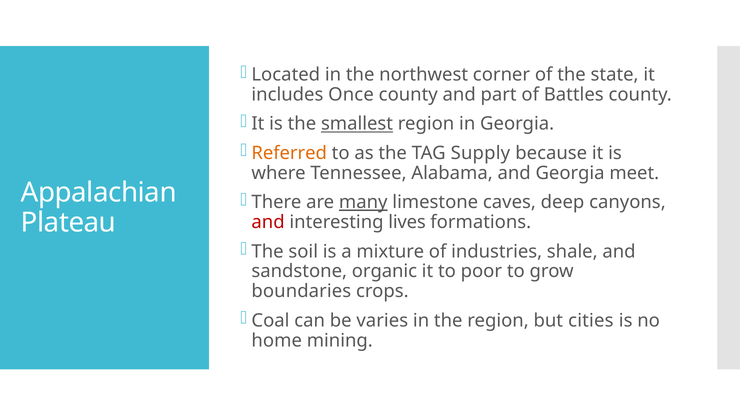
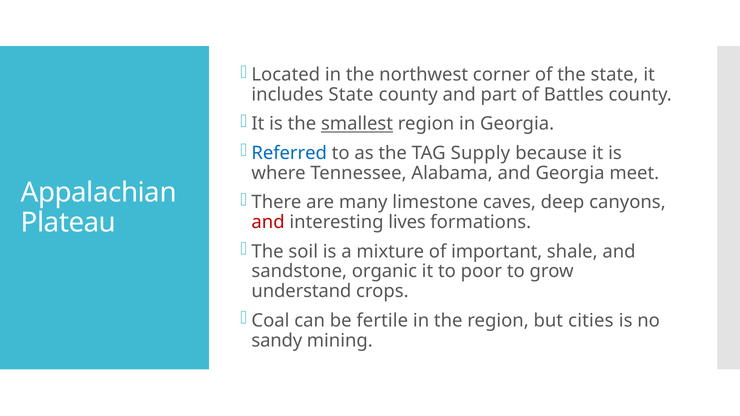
includes Once: Once -> State (351, 95)
Referred colour: orange -> blue (289, 153)
many underline: present -> none (363, 202)
industries: industries -> important (497, 252)
boundaries: boundaries -> understand (301, 291)
varies: varies -> fertile (382, 321)
home: home -> sandy (277, 341)
